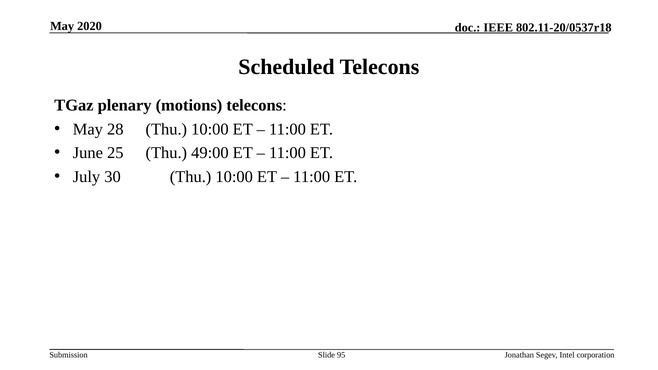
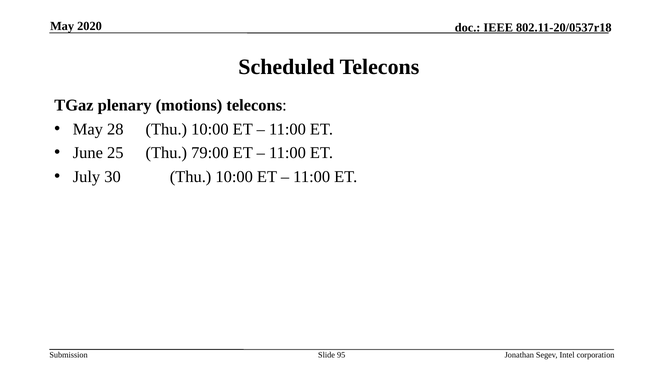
49:00: 49:00 -> 79:00 (210, 153)
